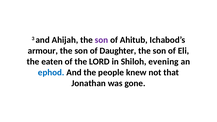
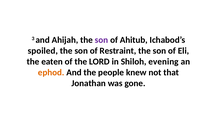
armour: armour -> spoiled (43, 51)
Daughter: Daughter -> Restraint (118, 51)
ephod colour: blue -> orange (51, 73)
